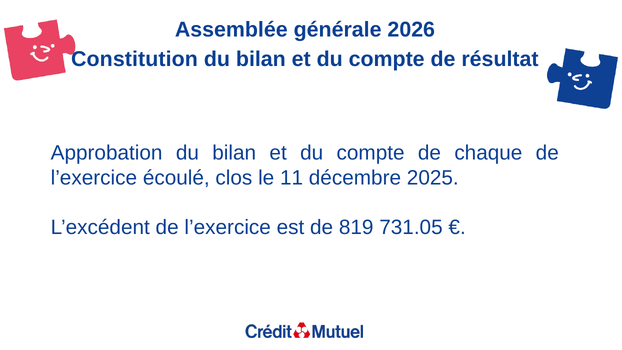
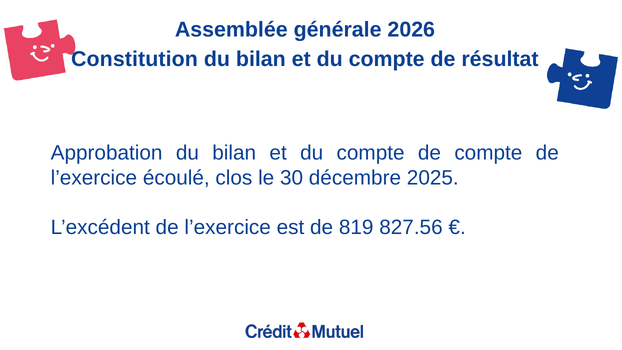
de chaque: chaque -> compte (488, 153)
11: 11 -> 30 (292, 178)
731.05: 731.05 -> 827.56 (411, 227)
